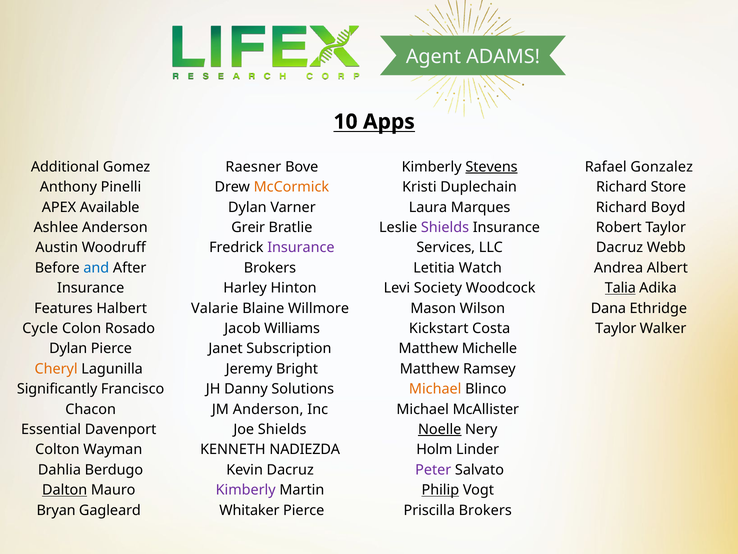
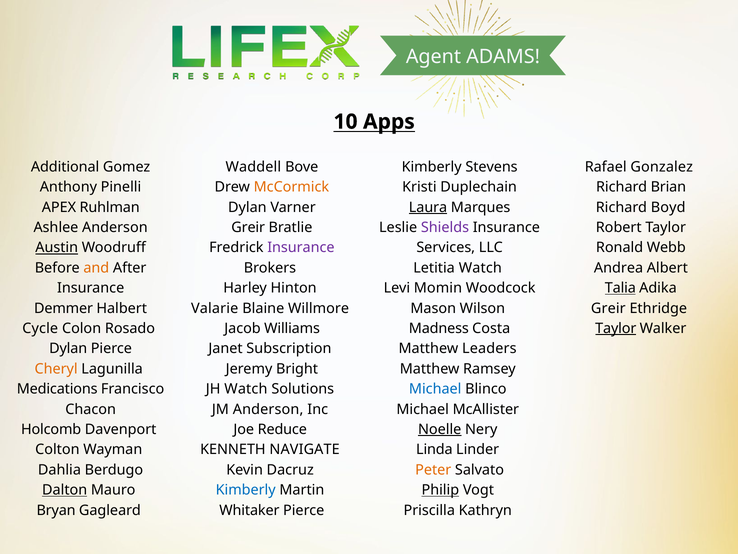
Raesner: Raesner -> Waddell (253, 167)
Stevens underline: present -> none (492, 167)
Store: Store -> Brian (668, 187)
Available: Available -> Ruhlman (110, 207)
Laura underline: none -> present (428, 207)
Austin underline: none -> present (57, 247)
Dacruz: Dacruz -> Ronald (620, 247)
and colour: blue -> orange (96, 268)
Society: Society -> Momin (438, 288)
Features: Features -> Demmer (63, 308)
Dana: Dana -> Greir (608, 308)
Kickstart: Kickstart -> Madness (439, 328)
Taylor underline: none -> present (616, 328)
Michelle: Michelle -> Leaders (489, 348)
Significantly: Significantly -> Medications (57, 389)
JH Danny: Danny -> Watch (246, 389)
Michael colour: orange -> blue (435, 389)
Essential: Essential -> Holcomb (51, 429)
Joe Shields: Shields -> Reduce (282, 429)
NADIEZDA: NADIEZDA -> NAVIGATE (305, 449)
Holm: Holm -> Linda (434, 449)
Peter colour: purple -> orange (433, 469)
Kimberly colour: purple -> blue (246, 490)
Priscilla Brokers: Brokers -> Kathryn (485, 510)
